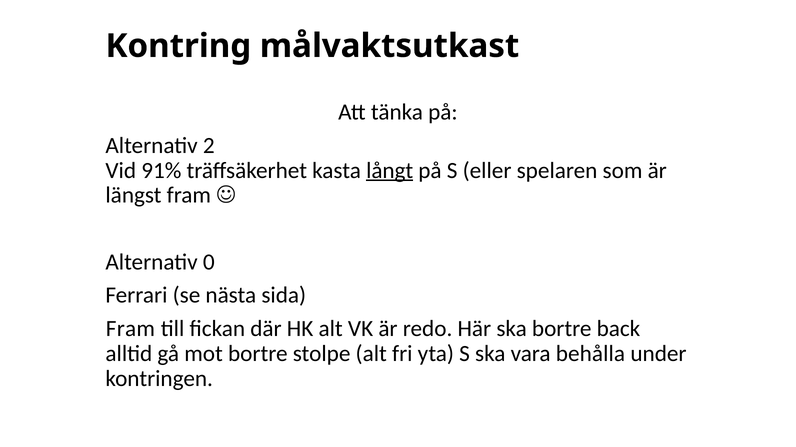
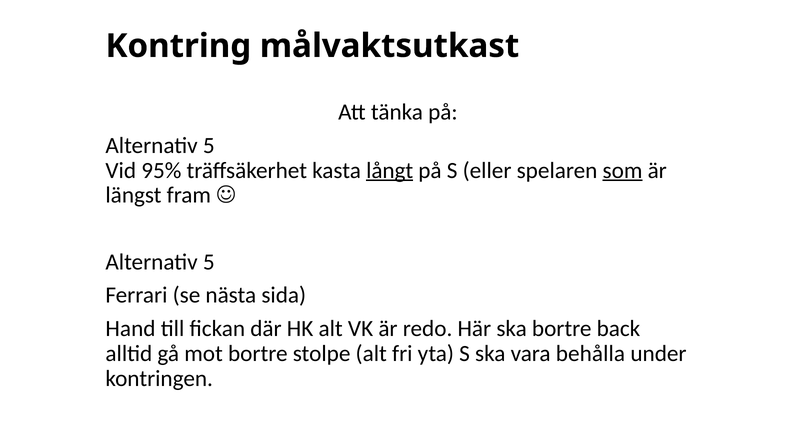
2: 2 -> 5 (209, 146)
91%: 91% -> 95% (161, 171)
som underline: none -> present (623, 171)
0: 0 -> 5 (209, 262)
Fram: Fram -> Hand (131, 329)
